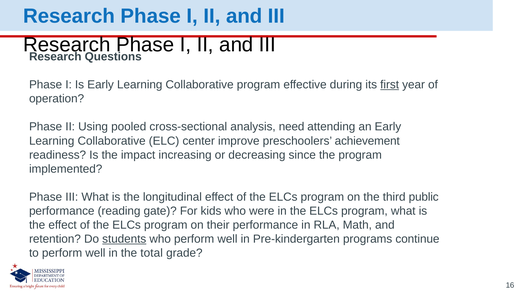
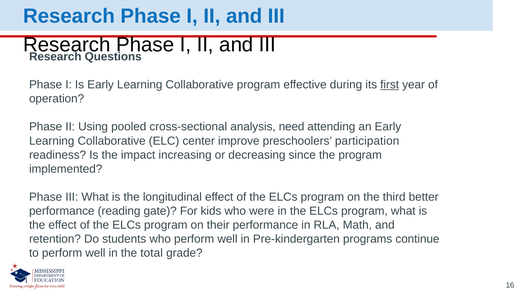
achievement: achievement -> participation (367, 141)
public: public -> better (424, 197)
students underline: present -> none (124, 239)
